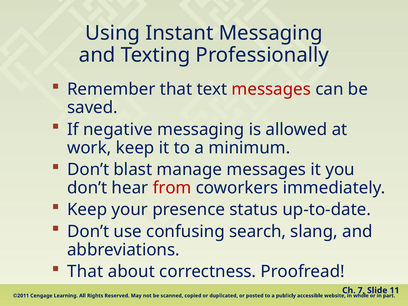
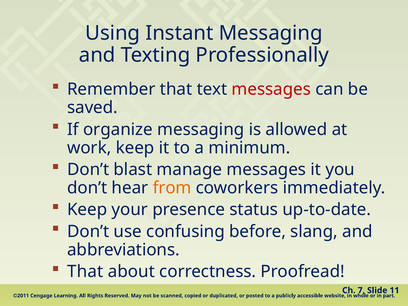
negative: negative -> organize (118, 129)
from colour: red -> orange (172, 188)
search: search -> before (258, 231)
